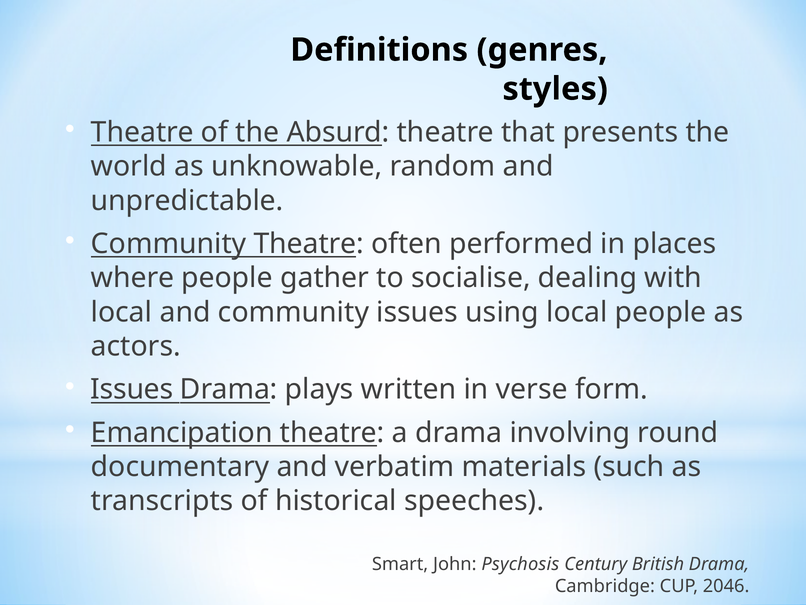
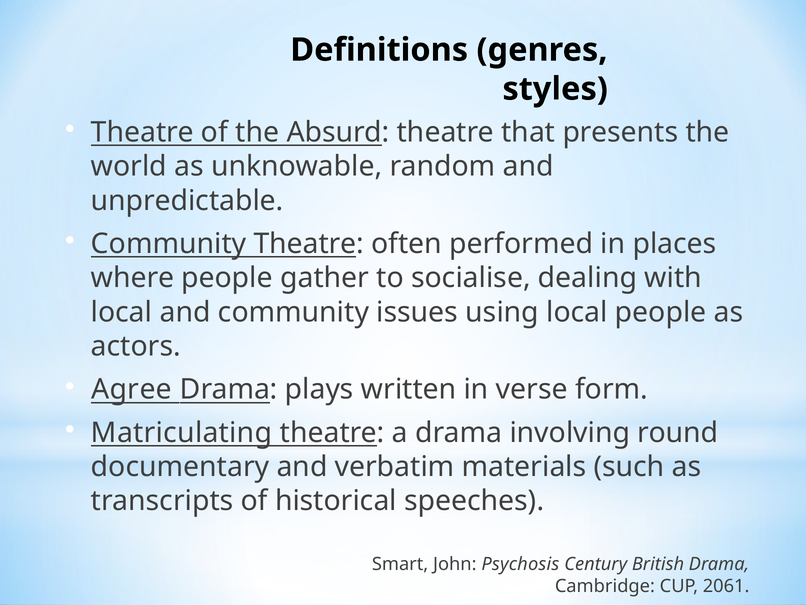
Issues: Issues -> Agree (132, 389)
Emancipation: Emancipation -> Matriculating (182, 432)
2046: 2046 -> 2061 (726, 586)
